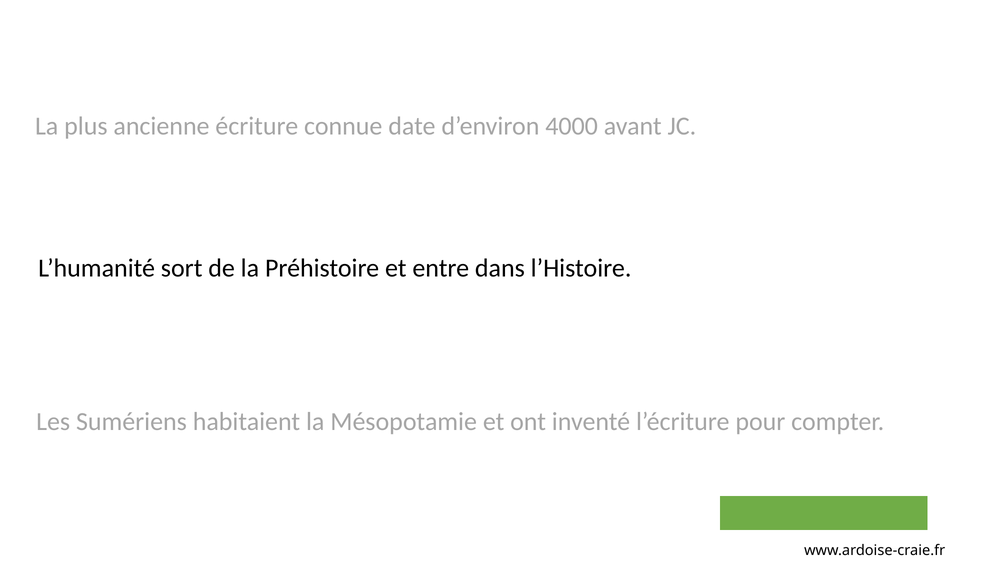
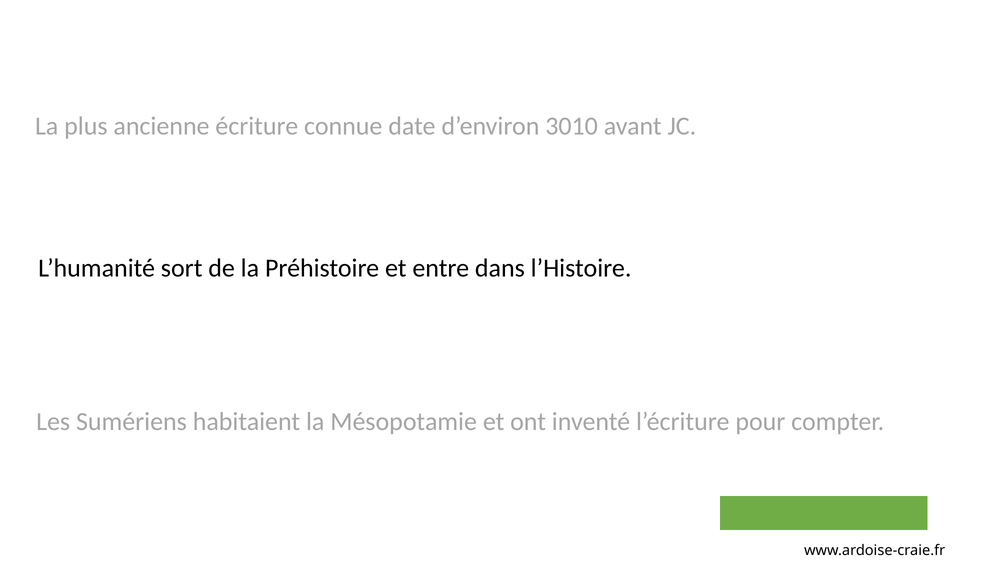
4000: 4000 -> 3010 (572, 126)
